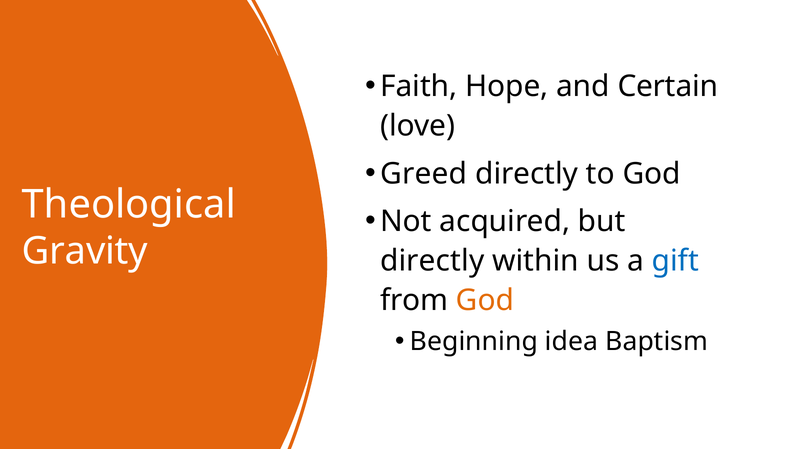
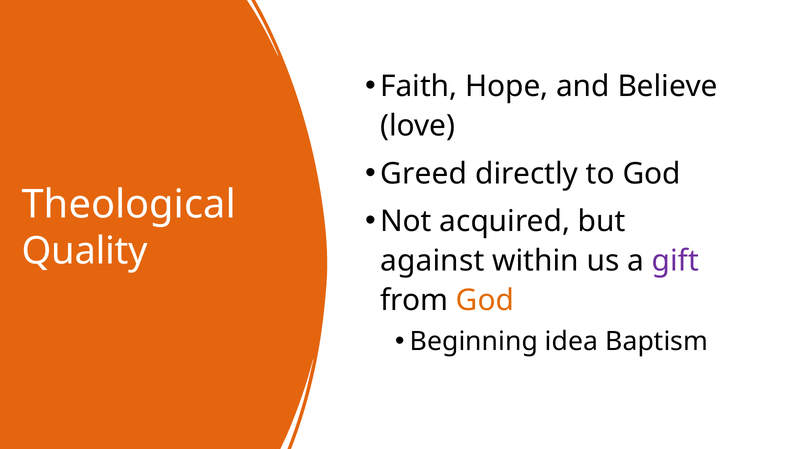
Certain: Certain -> Believe (668, 86)
Gravity: Gravity -> Quality (85, 251)
directly: directly -> against (432, 261)
gift colour: blue -> purple (675, 261)
